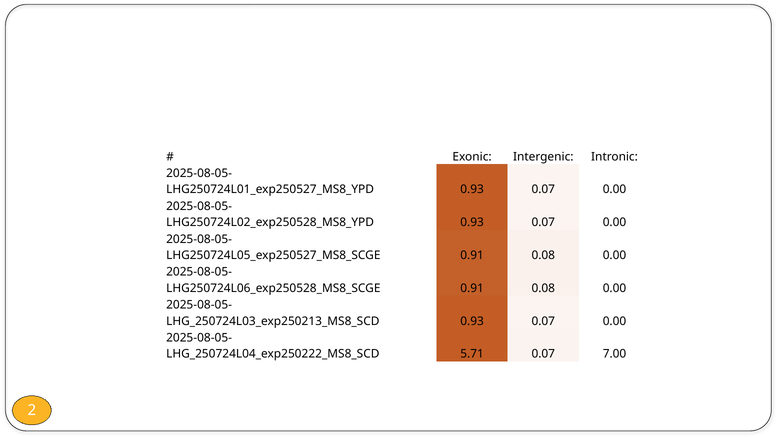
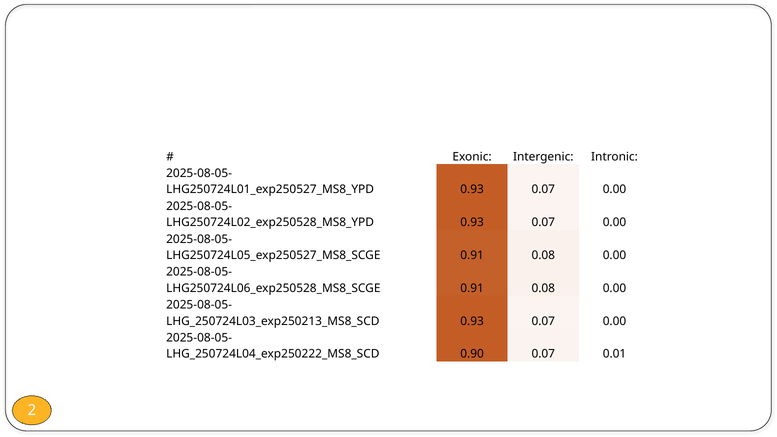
5.71: 5.71 -> 0.90 (472, 354)
7.00: 7.00 -> 0.01 (615, 354)
